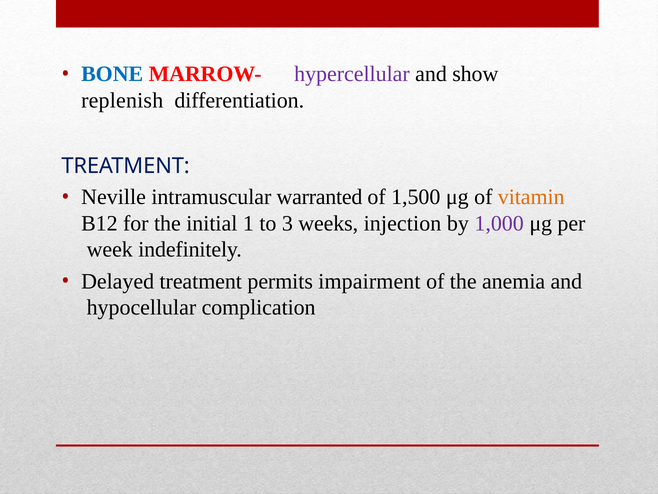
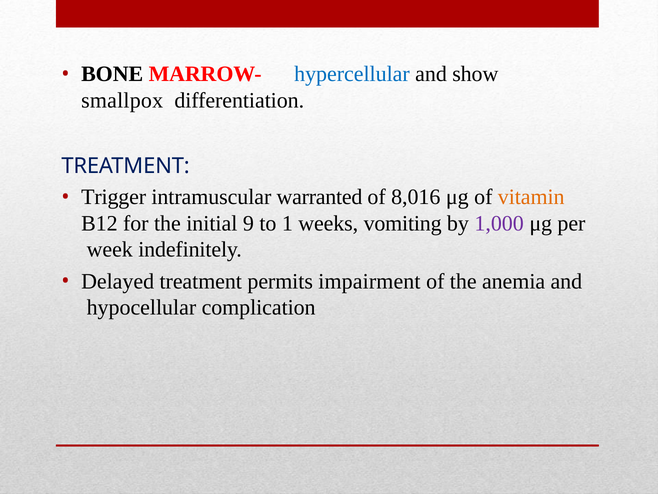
BONE colour: blue -> black (112, 74)
hypercellular colour: purple -> blue (352, 74)
replenish: replenish -> smallpox (122, 100)
Neville: Neville -> Trigger (114, 197)
1,500: 1,500 -> 8,016 (416, 197)
1: 1 -> 9 (248, 223)
3: 3 -> 1 (287, 223)
injection: injection -> vomiting (403, 223)
